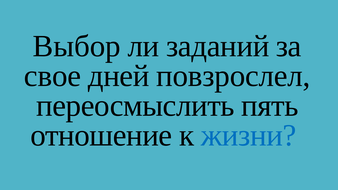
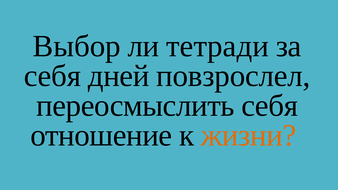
заданий: заданий -> тетради (218, 46)
свое: свое -> себя (52, 76)
переосмыслить пять: пять -> себя (270, 106)
жизни colour: blue -> orange (249, 135)
